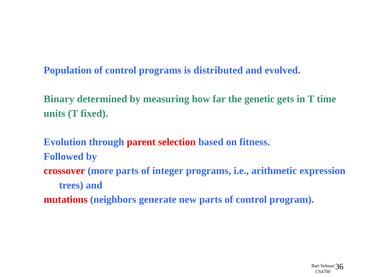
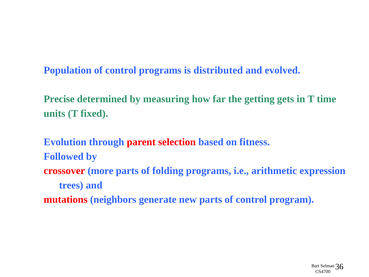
Binary: Binary -> Precise (59, 99)
genetic: genetic -> getting (259, 99)
integer: integer -> folding (168, 171)
